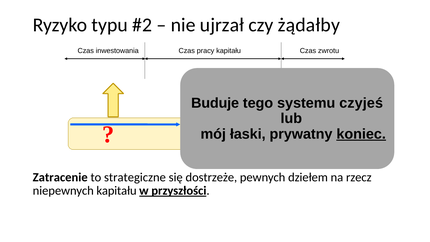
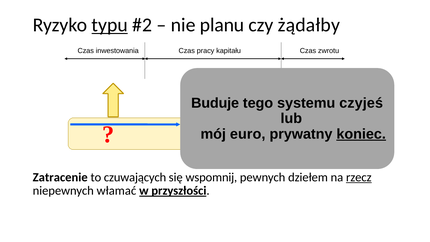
typu underline: none -> present (110, 25)
ujrzał: ujrzał -> planu (222, 25)
łaski: łaski -> euro (248, 134)
strategiczne: strategiczne -> czuwających (135, 177)
dostrzeże: dostrzeże -> wspomnij (211, 177)
rzecz underline: none -> present (359, 177)
niepewnych kapitału: kapitału -> włamać (116, 191)
